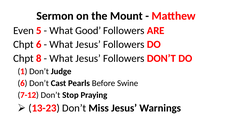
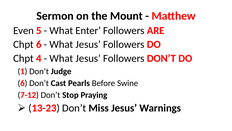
Good: Good -> Enter (88, 30)
8: 8 -> 4 (39, 58)
